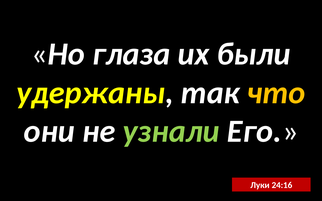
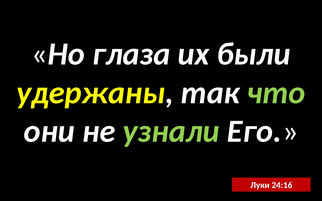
что colour: yellow -> light green (276, 93)
